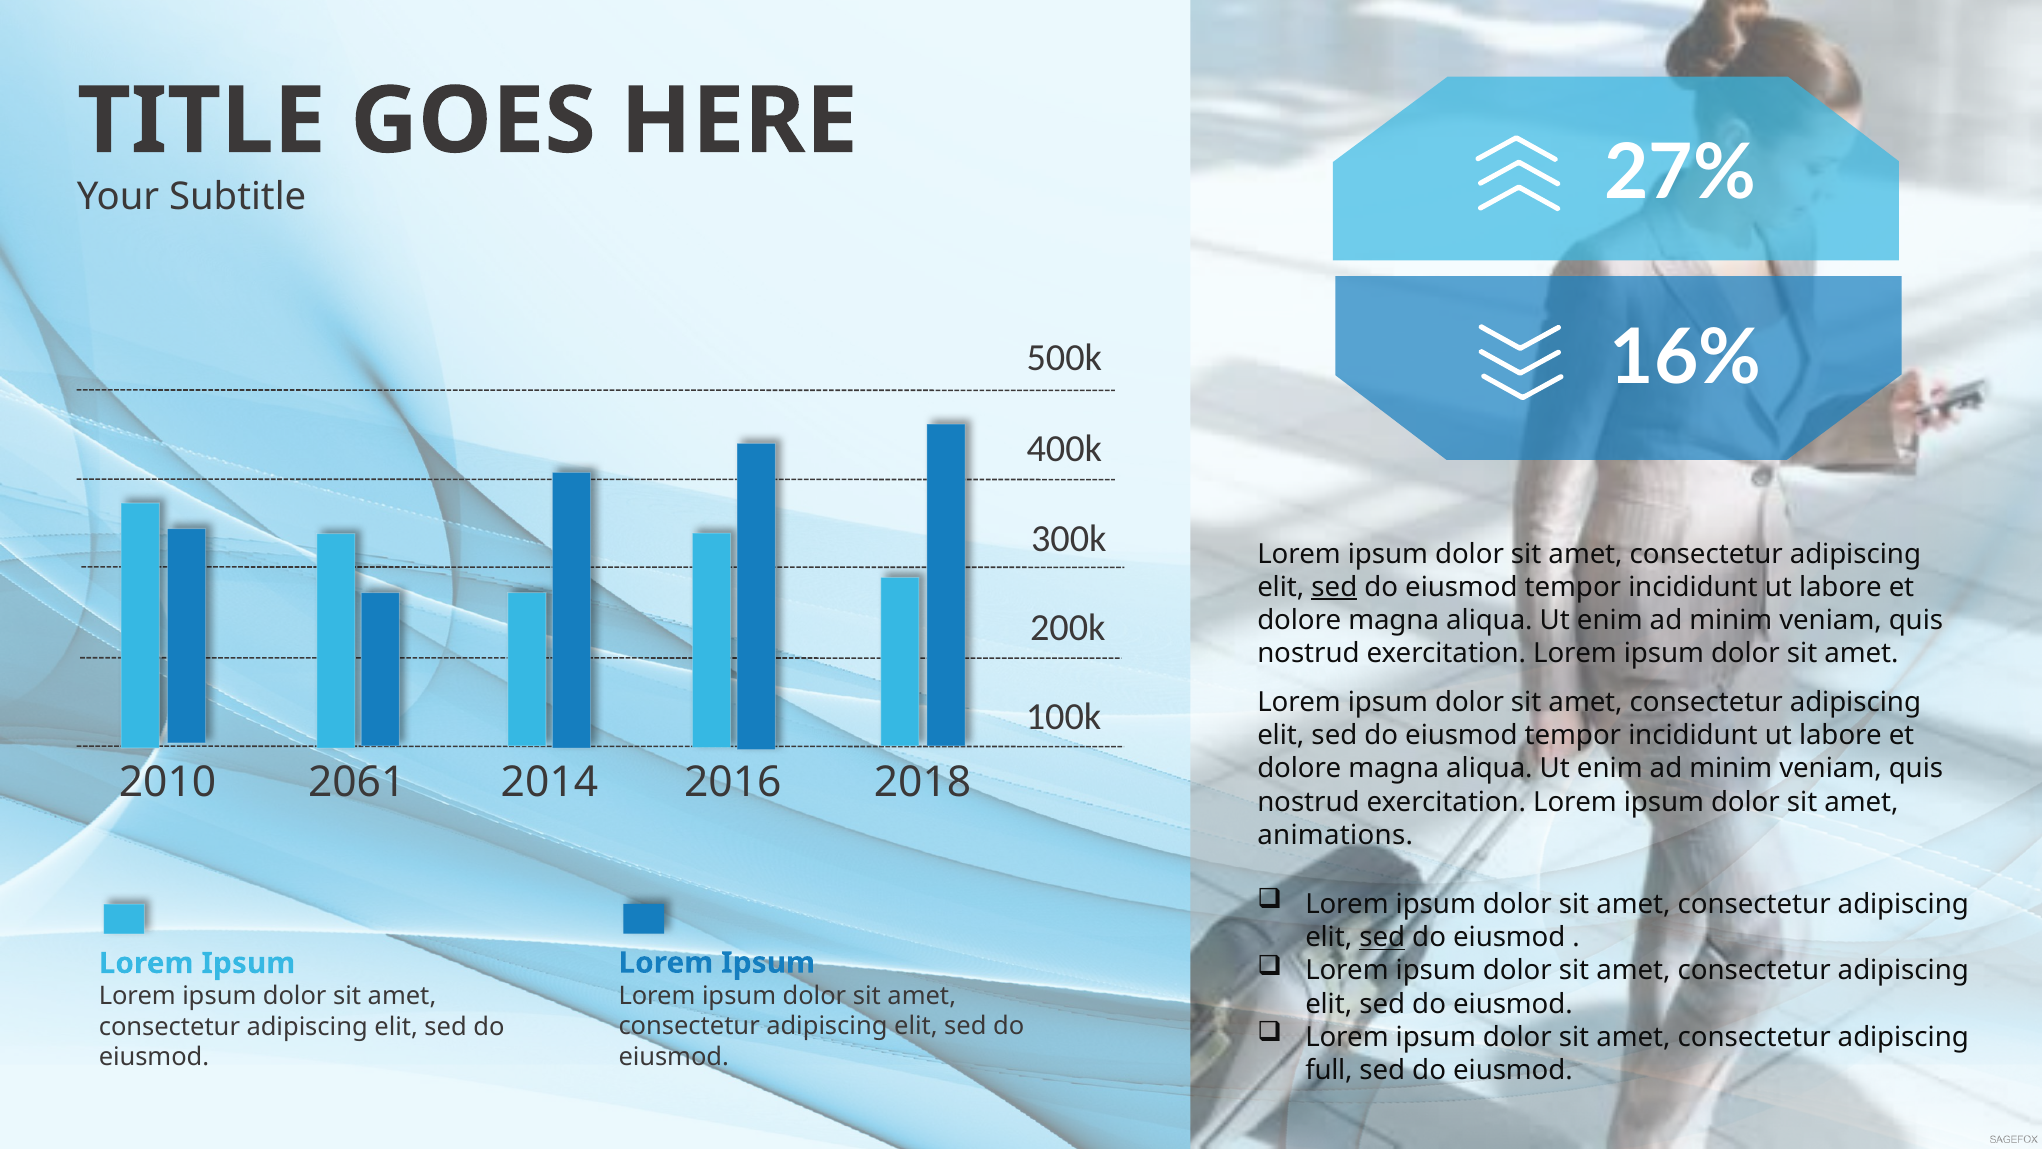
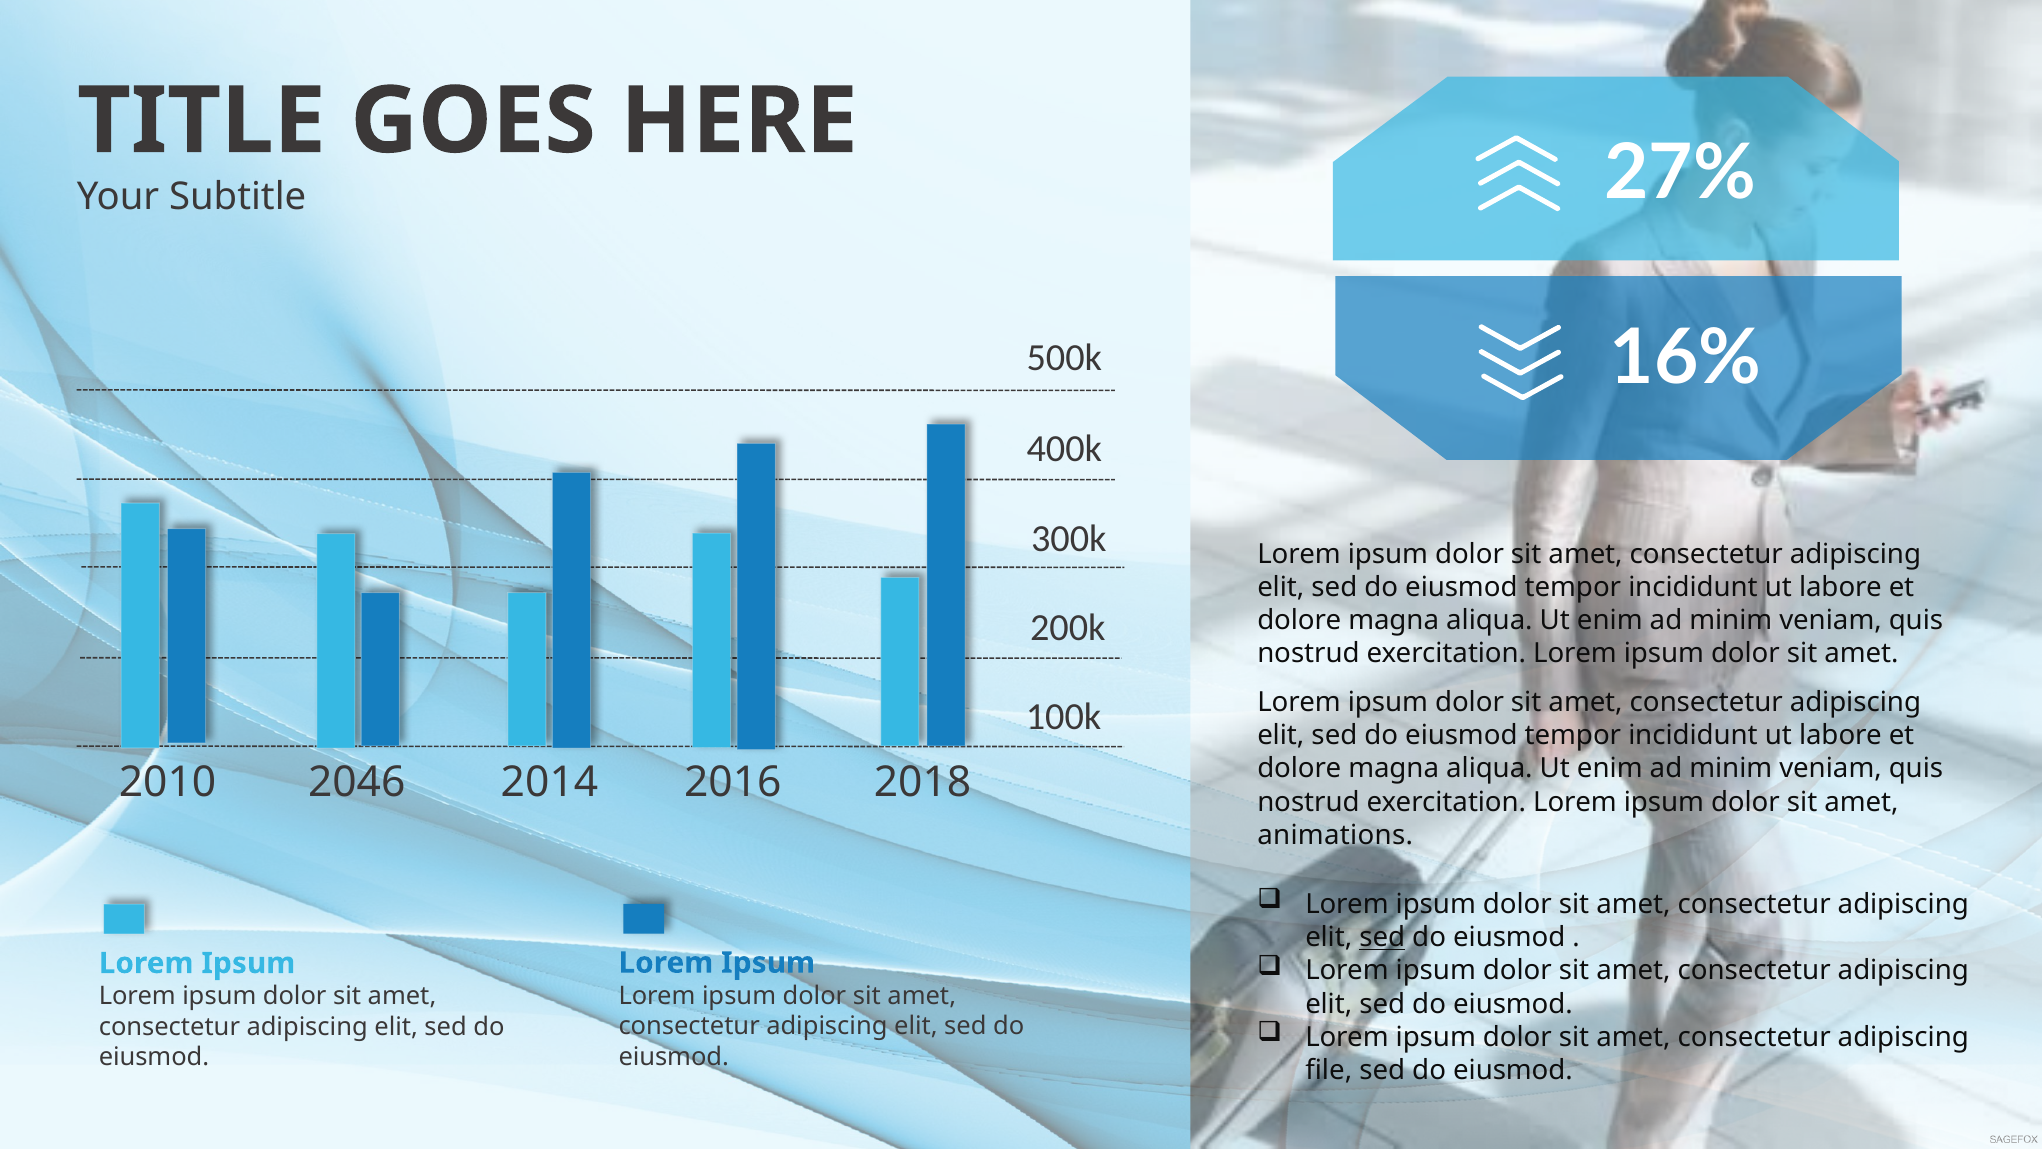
sed underline: present -> none (1334, 587)
2061: 2061 -> 2046 (357, 783)
full: full -> file (1329, 1070)
